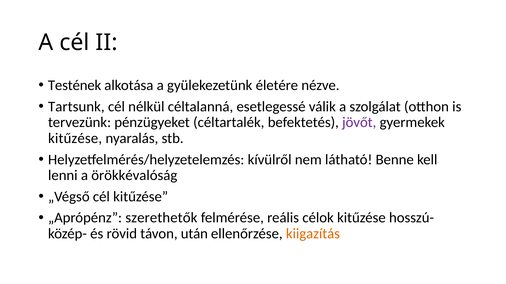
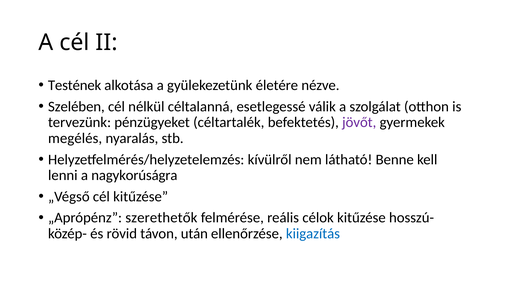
Tartsunk: Tartsunk -> Szelében (76, 107)
kitűzése: kitűzése -> megélés (75, 139)
örökkévalóság: örökkévalóság -> nagykorúságra (134, 176)
kiigazítás colour: orange -> blue (313, 234)
